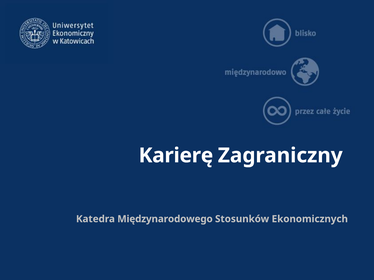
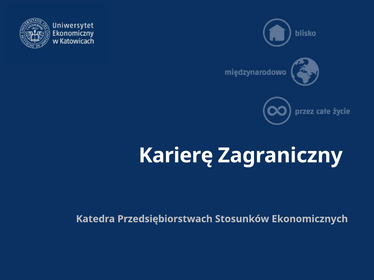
Międzynarodowego: Międzynarodowego -> Przedsiębiorstwach (165, 219)
